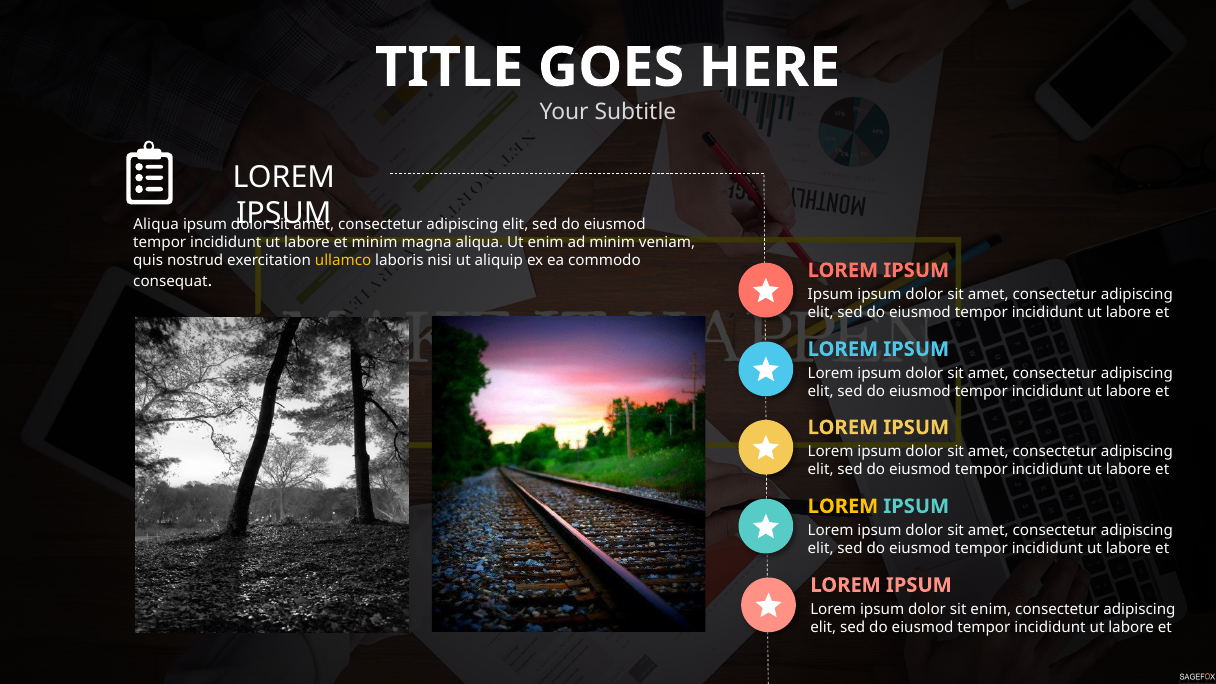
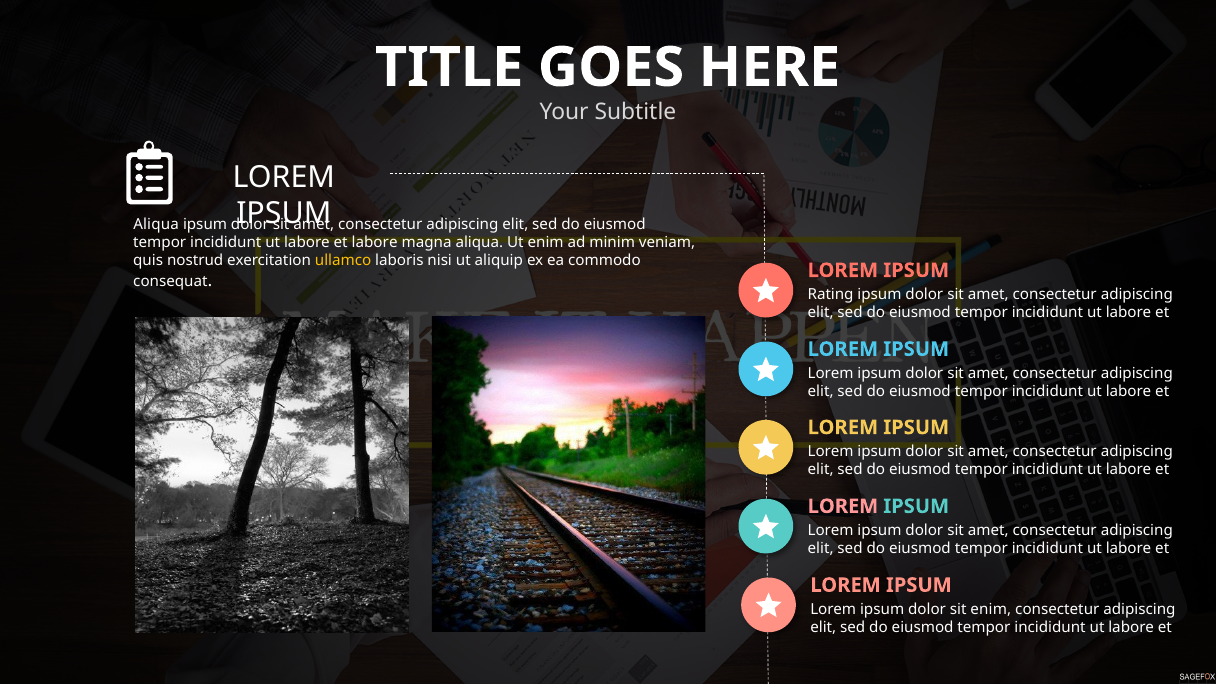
et minim: minim -> labore (375, 243)
Ipsum: Ipsum -> Rating (831, 294)
LOREM colour: yellow -> pink (843, 506)
